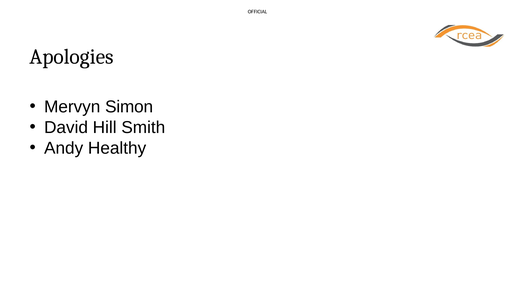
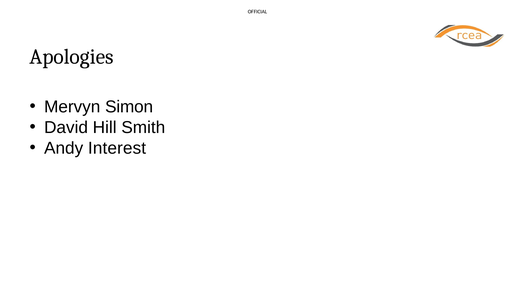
Healthy: Healthy -> Interest (117, 148)
